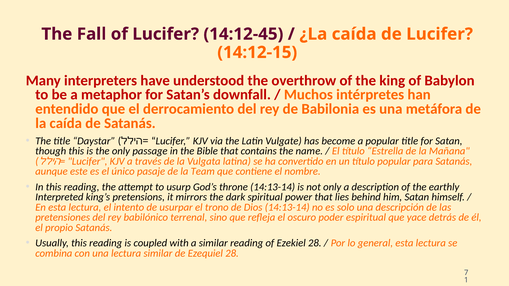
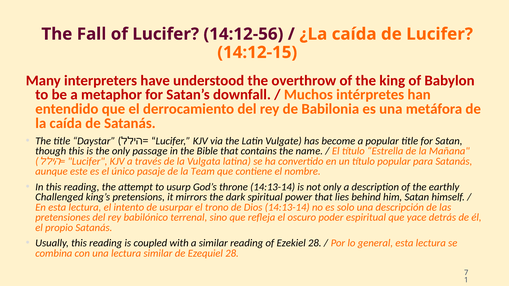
14:12-45: 14:12-45 -> 14:12-56 (243, 34)
Interpreted: Interpreted -> Challenged (59, 197)
